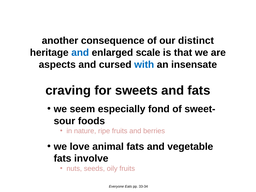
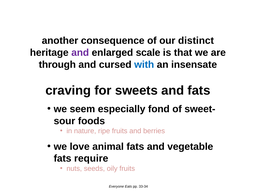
and colour: blue -> purple (80, 53)
aspects: aspects -> through (57, 65)
involve: involve -> require (91, 158)
